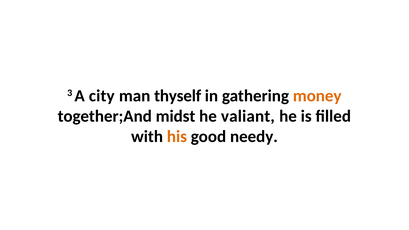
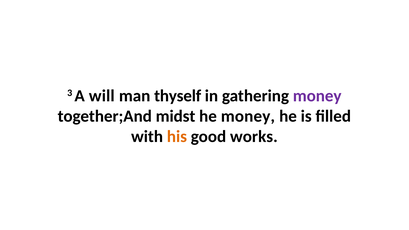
city: city -> will (102, 96)
money colour: orange -> purple (317, 96)
he valiant: valiant -> money (248, 116)
needy: needy -> works (254, 137)
